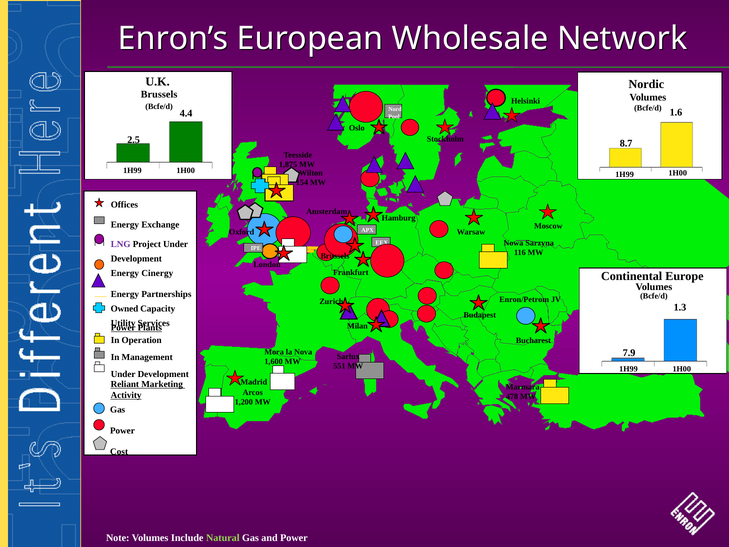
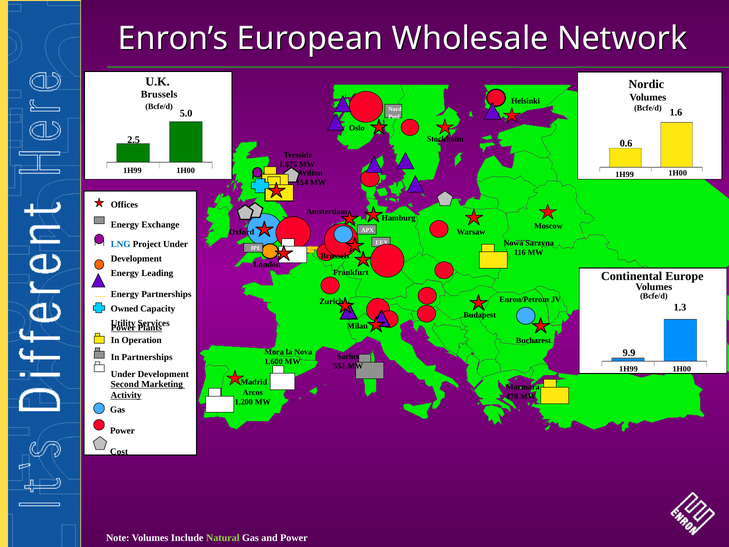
4.4: 4.4 -> 5.0 (186, 113)
8.7: 8.7 -> 0.6 (626, 144)
LNG colour: purple -> blue (121, 244)
Cinergy: Cinergy -> Leading (157, 273)
7.9: 7.9 -> 9.9 (629, 353)
In Management: Management -> Partnerships (147, 357)
Reliant: Reliant -> Second (125, 384)
